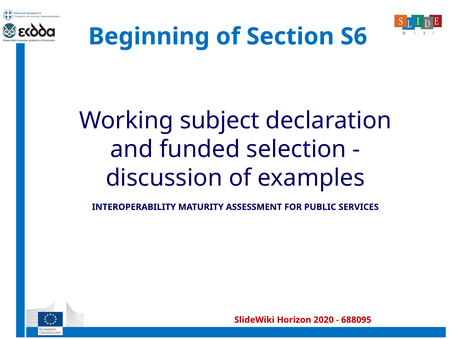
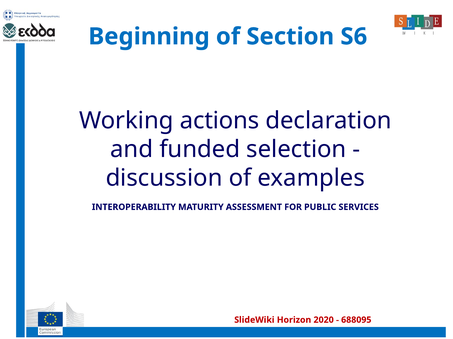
subject: subject -> actions (220, 121)
